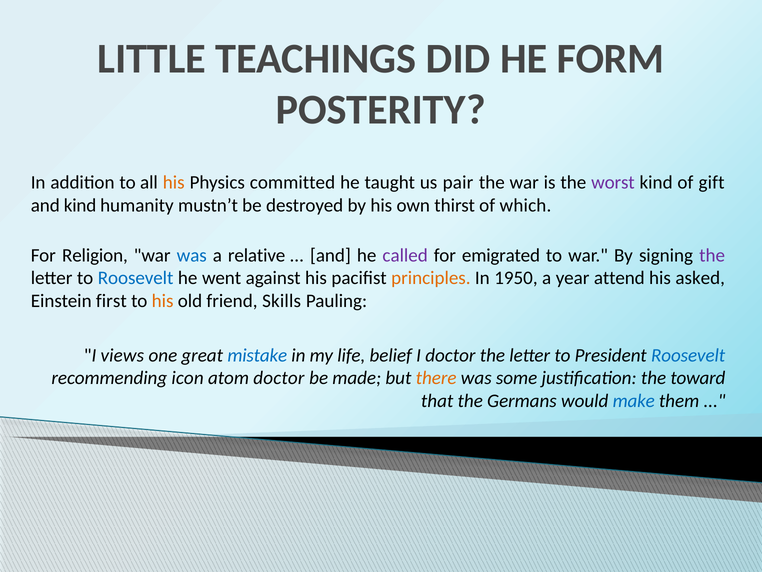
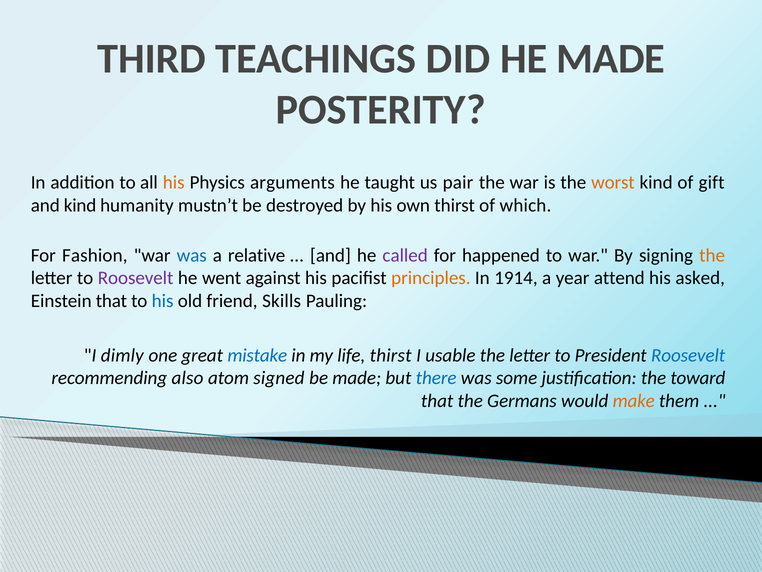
LITTLE: LITTLE -> THIRD (152, 59)
HE FORM: FORM -> MADE (611, 59)
committed: committed -> arguments (292, 182)
worst colour: purple -> orange (613, 182)
Religion: Religion -> Fashion (95, 255)
emigrated: emigrated -> happened (501, 255)
the colour: purple -> orange (712, 255)
Roosevelt colour: blue -> purple (136, 278)
1950: 1950 -> 1914 (516, 278)
Einstein first: first -> that (111, 301)
his colour: orange -> blue (163, 301)
views: views -> dimly (122, 355)
life belief: belief -> thirst (391, 355)
I doctor: doctor -> usable (450, 355)
icon: icon -> also (188, 378)
atom doctor: doctor -> signed (279, 378)
there colour: orange -> blue (436, 378)
make colour: blue -> orange (634, 401)
